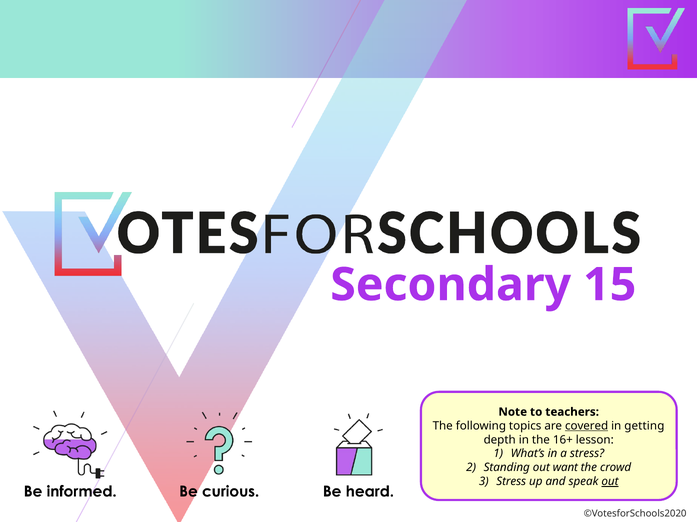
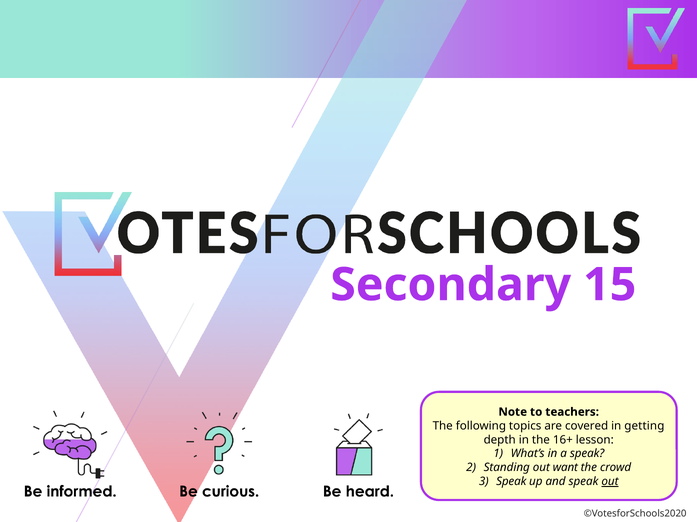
covered underline: present -> none (587, 426)
a stress: stress -> speak (587, 454)
Stress: Stress -> Speak (511, 482)
